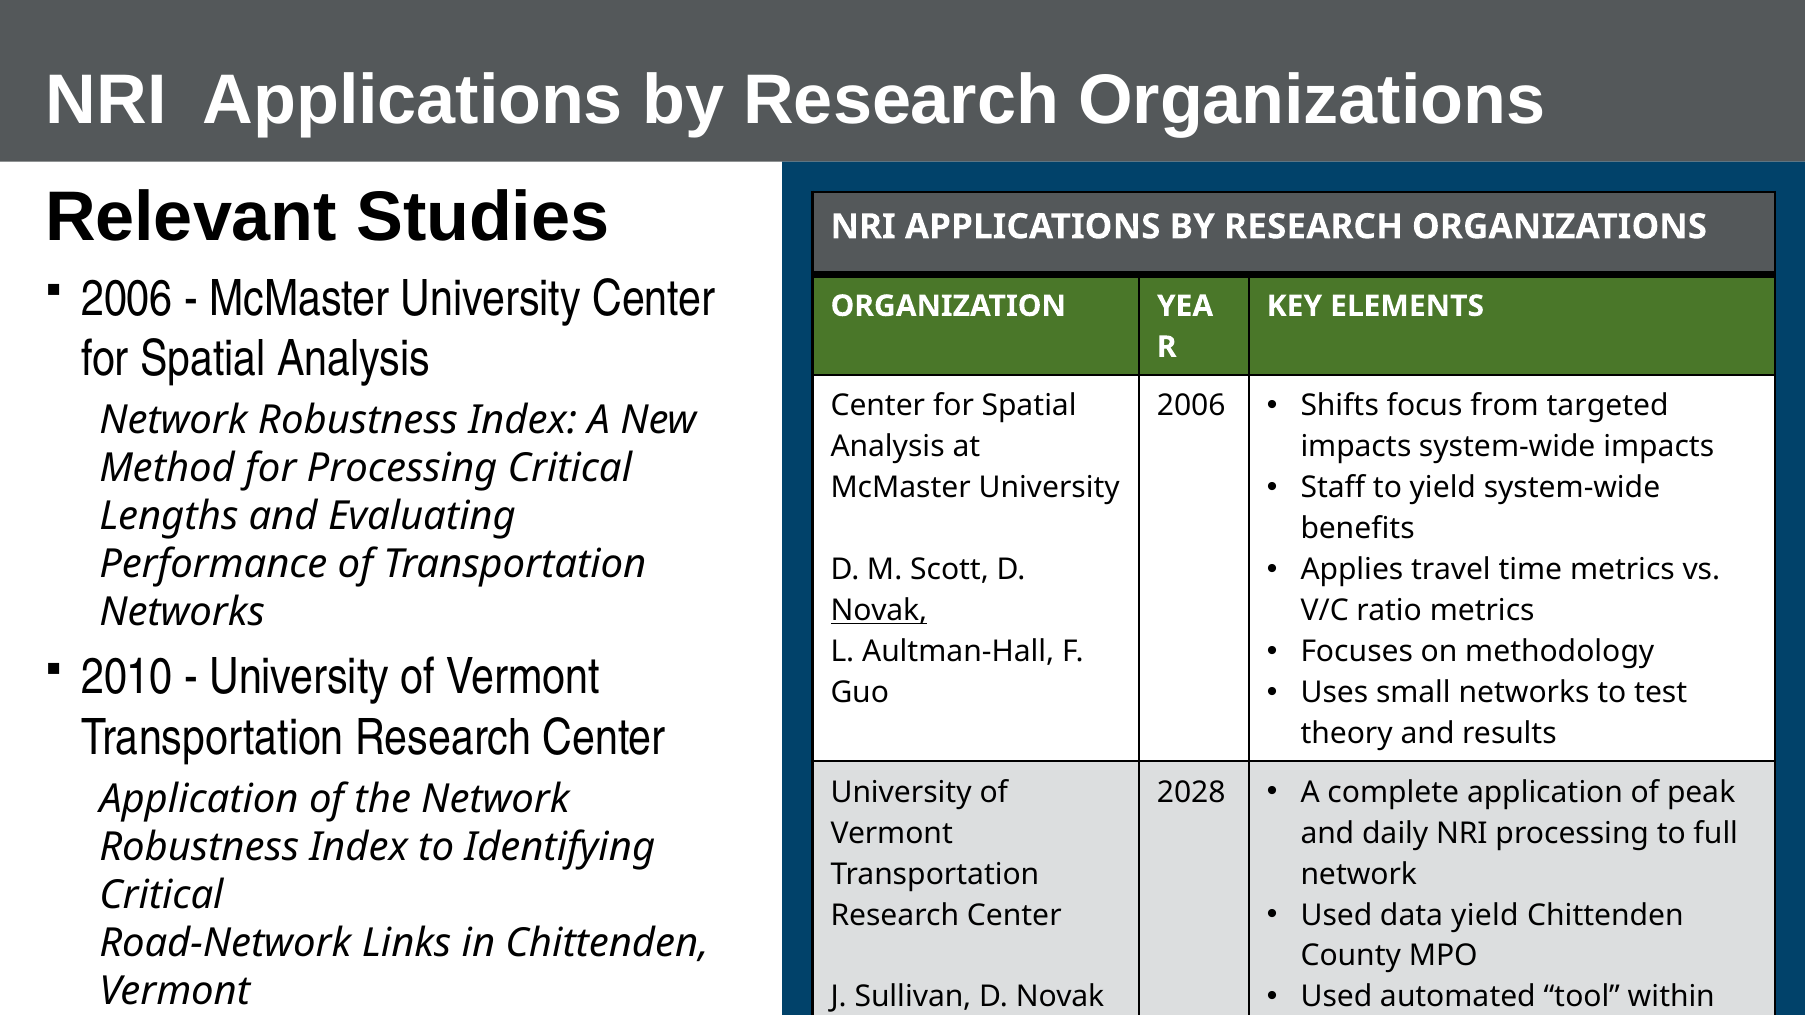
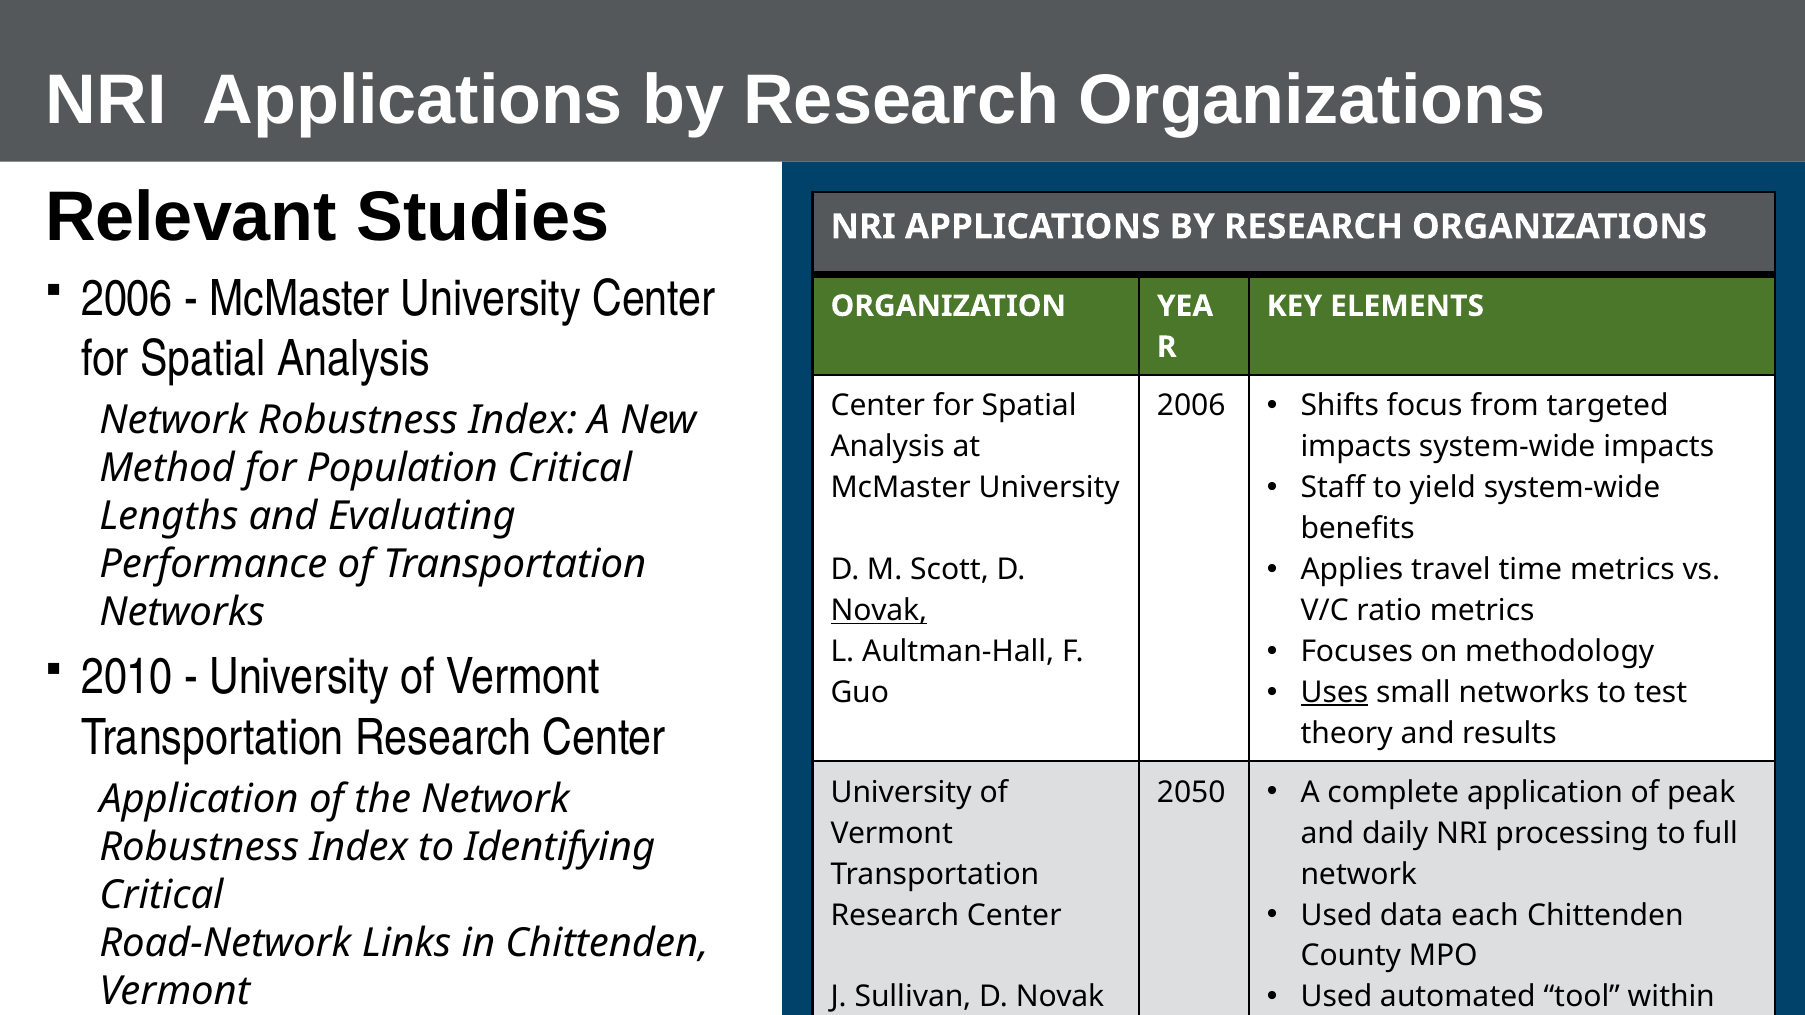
for Processing: Processing -> Population (402, 468)
Uses underline: none -> present (1334, 693)
2028: 2028 -> 2050 (1191, 793)
data yield: yield -> each (1485, 915)
